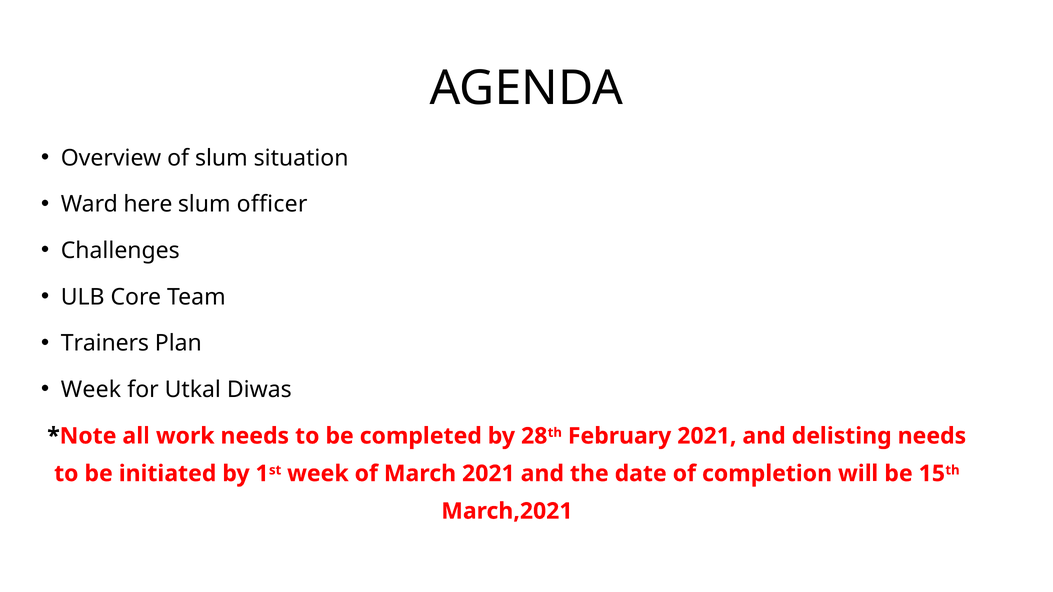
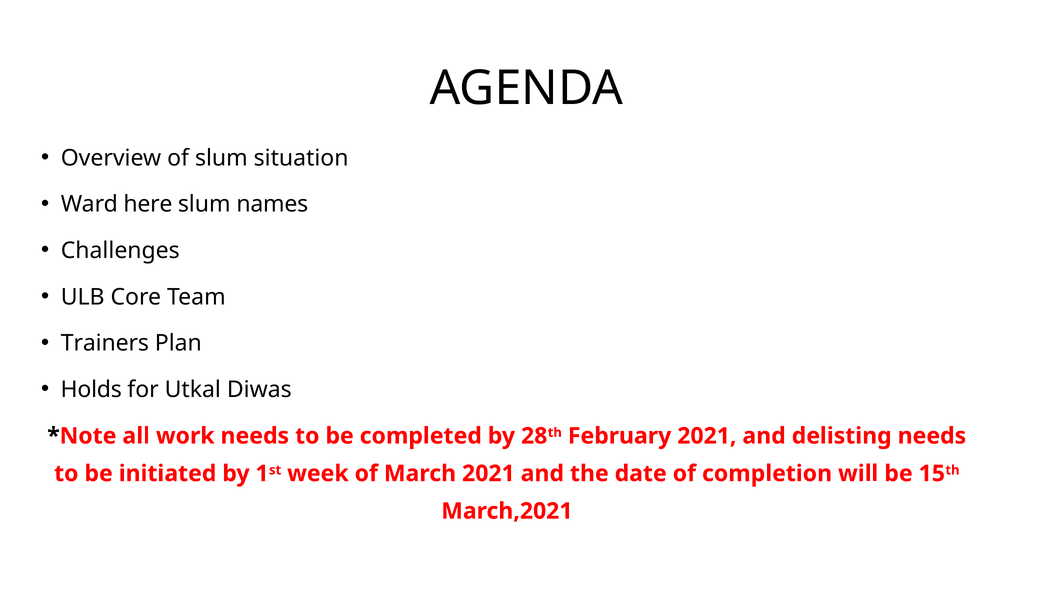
officer: officer -> names (272, 204)
Week: Week -> Holds (91, 390)
